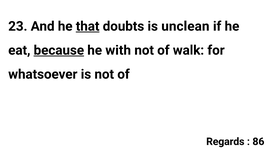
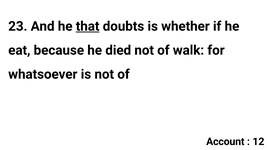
unclean: unclean -> whether (185, 26)
because underline: present -> none (59, 50)
with: with -> died (118, 50)
Regards: Regards -> Account (225, 142)
86: 86 -> 12 (258, 142)
